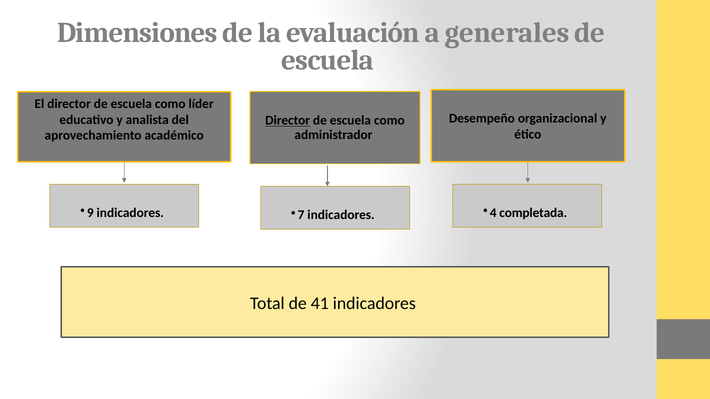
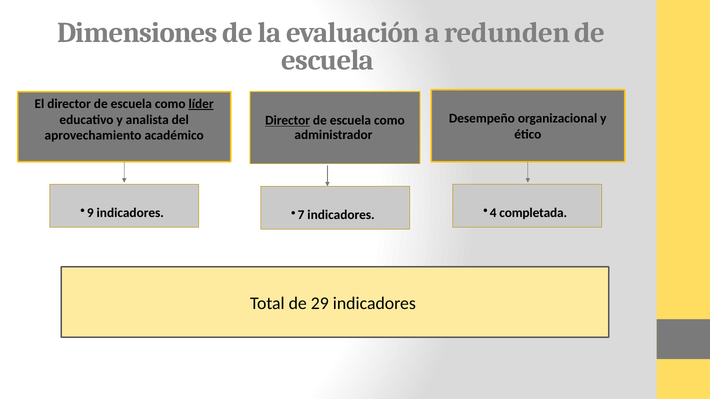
generales: generales -> redunden (507, 33)
líder underline: none -> present (201, 104)
41: 41 -> 29 (320, 303)
